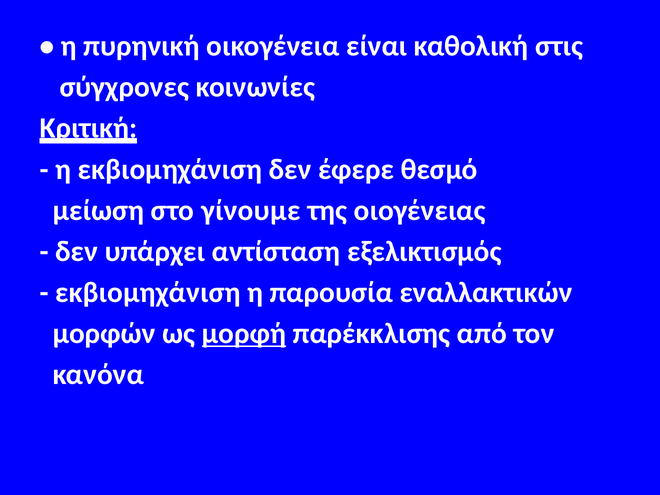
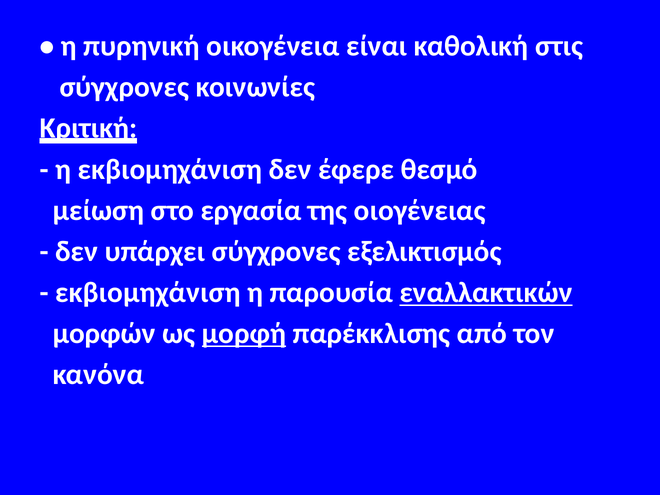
γίνουμε: γίνουμε -> εργασία (251, 210)
υπάρχει αντίσταση: αντίσταση -> σύγχρονες (276, 251)
εναλλακτικών underline: none -> present (486, 293)
